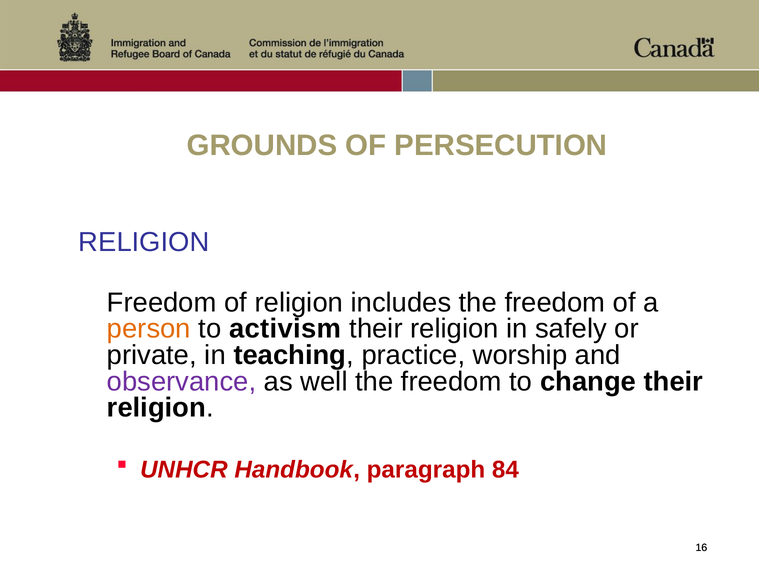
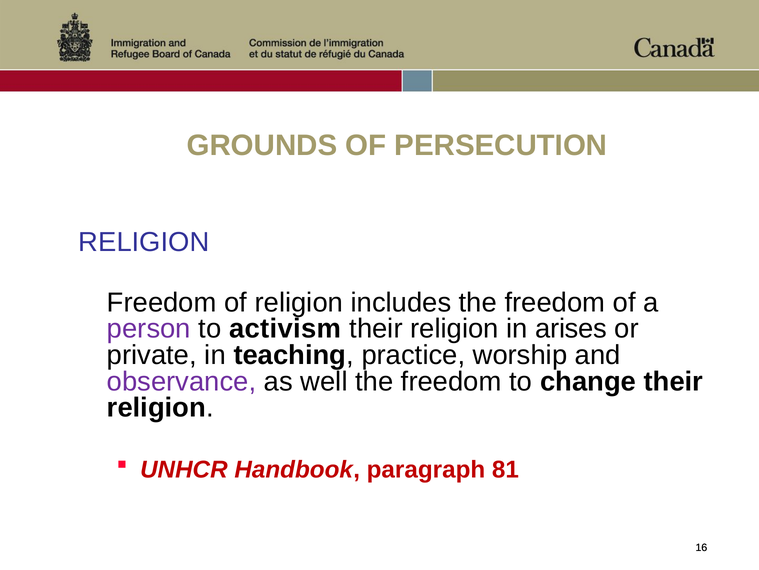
person colour: orange -> purple (149, 328)
safely: safely -> arises (571, 328)
84: 84 -> 81 (505, 469)
